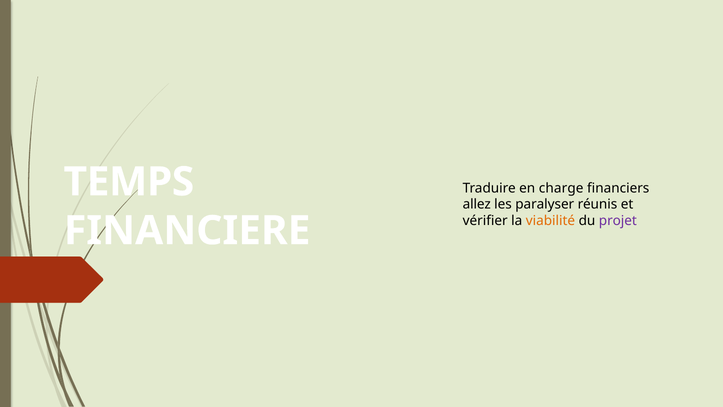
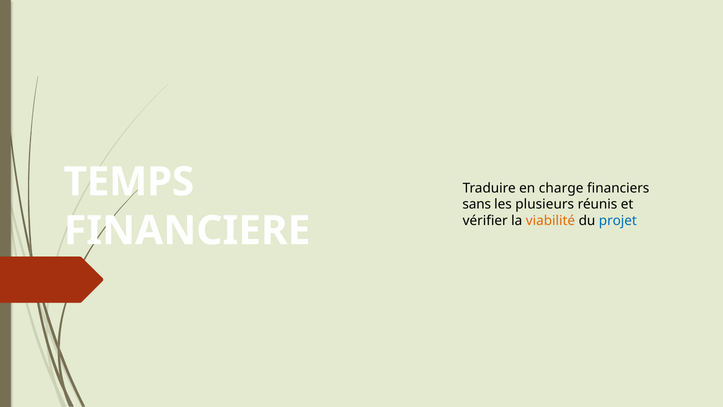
allez: allez -> sans (477, 204)
paralyser: paralyser -> plusieurs (545, 204)
projet colour: purple -> blue (618, 221)
